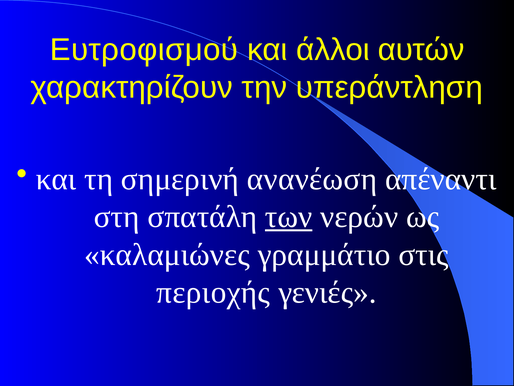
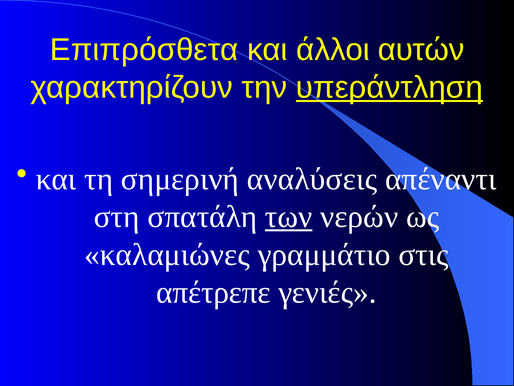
Ευτροφισμού: Ευτροφισμού -> Επιπρόσθετα (144, 50)
υπεράντληση underline: none -> present (389, 87)
ανανέωση: ανανέωση -> αναλύσεις (312, 179)
περιοχής: περιοχής -> απέτρεπε (213, 292)
